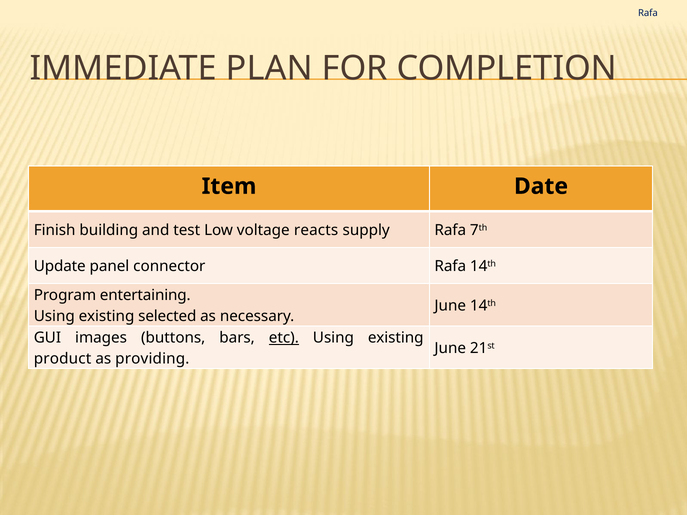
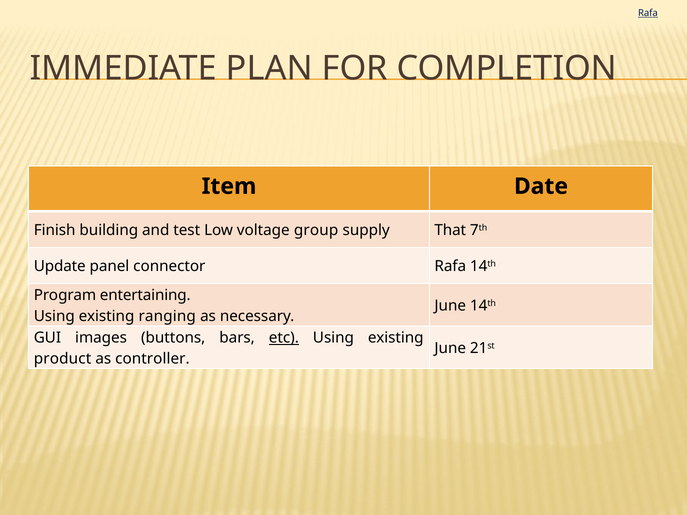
Rafa underline: none -> present (648, 13)
reacts: reacts -> group (316, 230)
supply Rafa: Rafa -> That (450, 230)
selected: selected -> ranging (167, 316)
providing: providing -> controller (152, 359)
